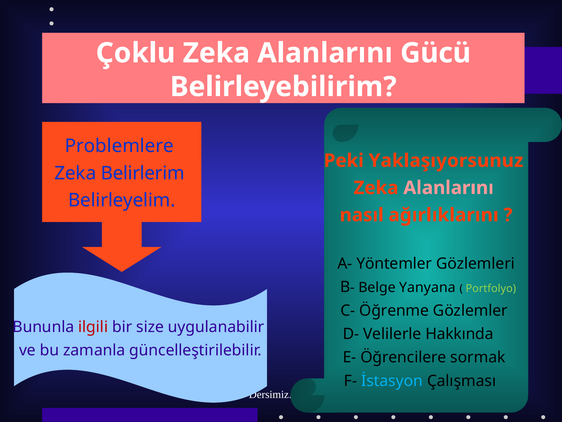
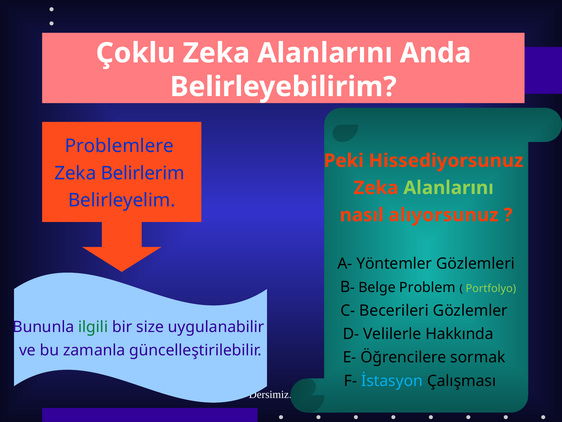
Gücü: Gücü -> Anda (436, 53)
Yaklaşıyorsunuz: Yaklaşıyorsunuz -> Hissediyorsunuz (446, 160)
Alanlarını colour: pink -> light green (449, 188)
ağırlıklarını: ağırlıklarını -> alıyorsunuz (444, 215)
Yanyana: Yanyana -> Problem (428, 287)
Öğrenme: Öğrenme -> Becerileri (394, 310)
ilgili colour: red -> green (93, 327)
